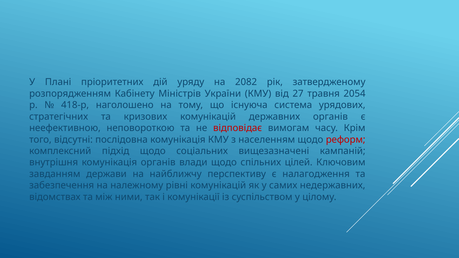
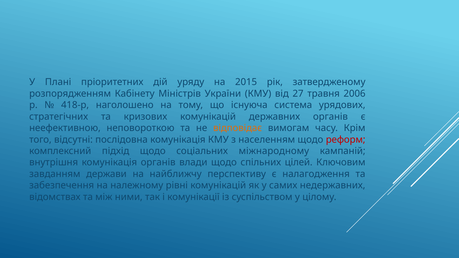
2082: 2082 -> 2015 (246, 82)
2054: 2054 -> 2006 (355, 94)
відповідає colour: red -> orange (238, 128)
вищезазначені: вищезазначені -> міжнародному (274, 151)
